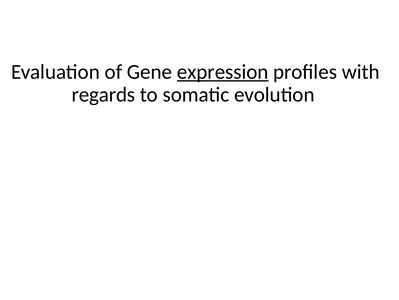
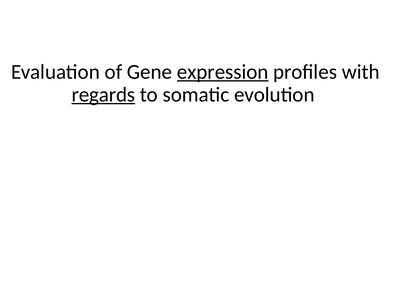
regards underline: none -> present (103, 94)
